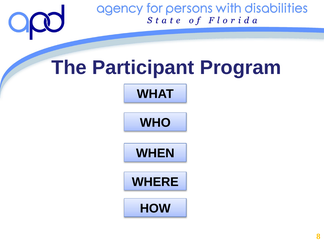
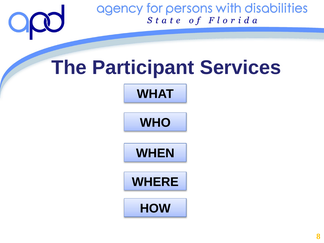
Program: Program -> Services (240, 68)
